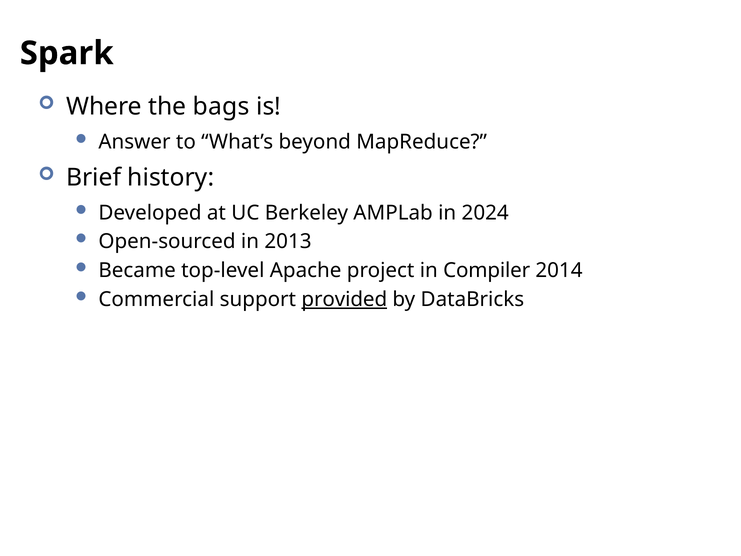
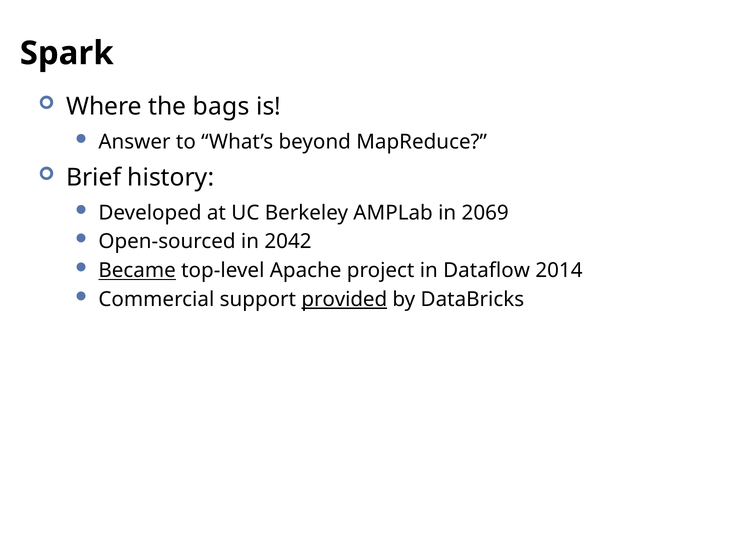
2024: 2024 -> 2069 (485, 213)
2013: 2013 -> 2042 (288, 242)
Became underline: none -> present (137, 270)
Compiler: Compiler -> Dataflow (487, 270)
